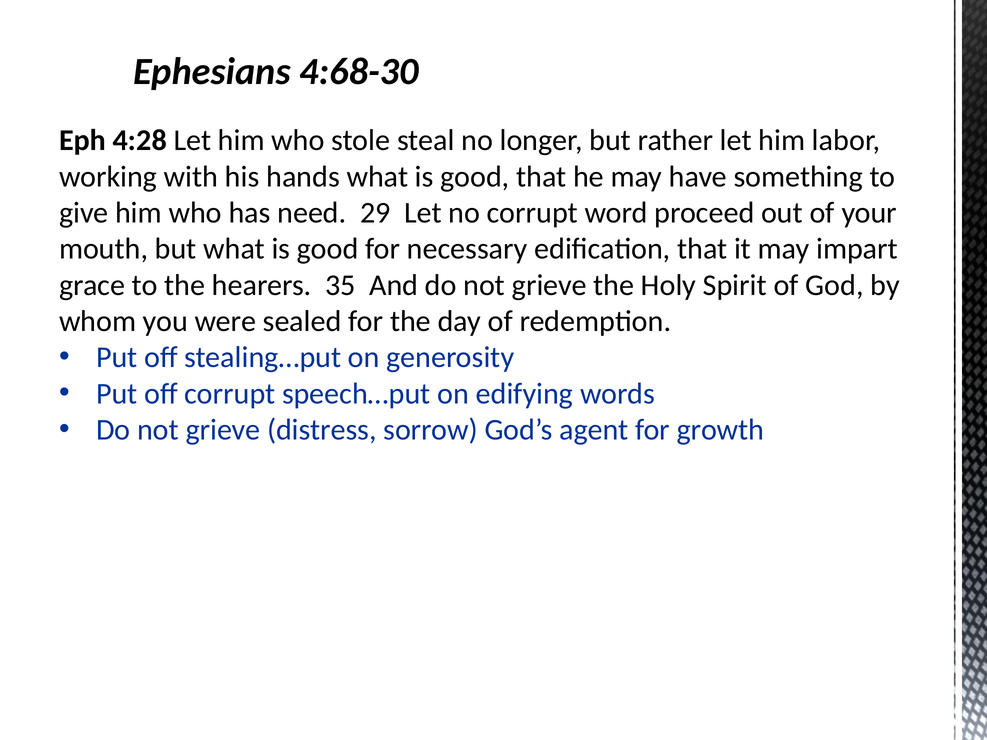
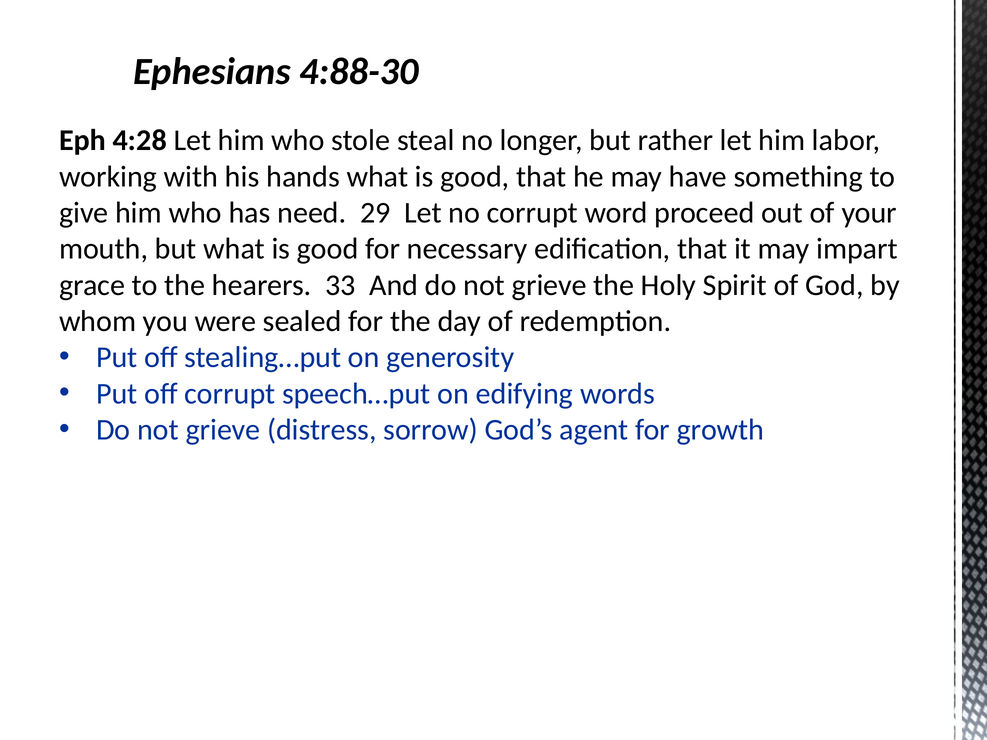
4:68-30: 4:68-30 -> 4:88-30 (359, 72)
35: 35 -> 33 (340, 285)
